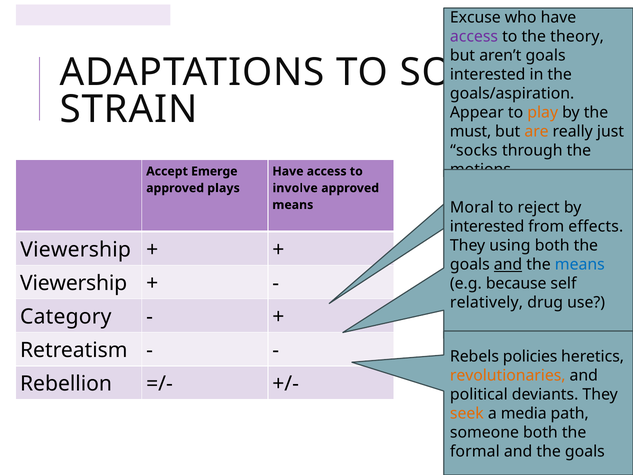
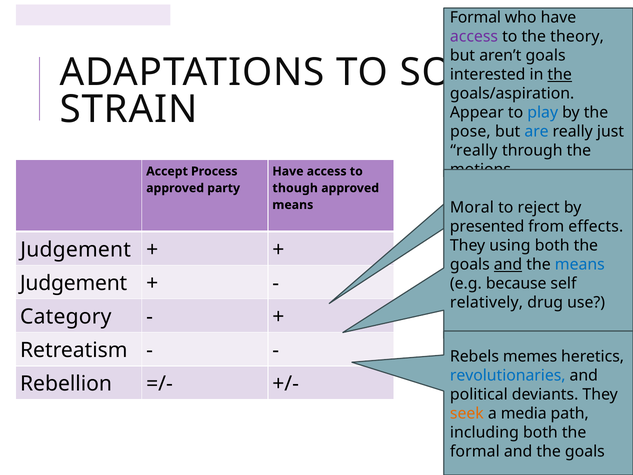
Excuse: Excuse -> Formal (475, 18)
the underline: none -> present (560, 75)
play colour: orange -> blue (543, 112)
must: must -> pose (470, 131)
are colour: orange -> blue (537, 131)
socks: socks -> really (474, 150)
Emerge: Emerge -> Process (214, 171)
plays: plays -> party (224, 188)
involve: involve -> though (295, 188)
interested: interested -> presented (487, 226)
Viewership: Viewership -> Judgement (76, 249)
Viewership: Viewership -> Judgement (74, 283)
policies: policies -> memes (530, 356)
revolutionaries colour: orange -> blue (508, 375)
someone: someone -> including (484, 432)
